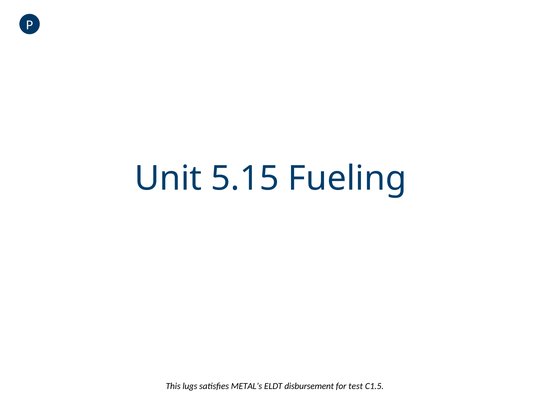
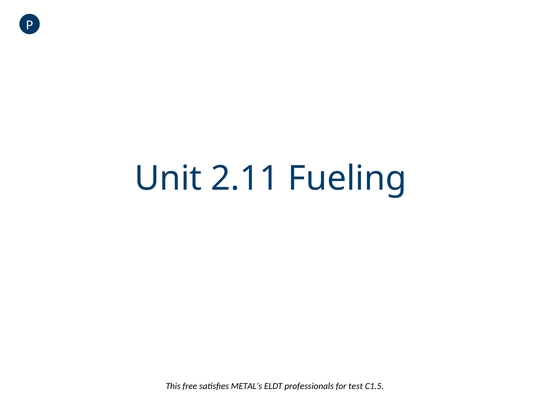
5.15: 5.15 -> 2.11 (245, 179)
lugs: lugs -> free (190, 387)
disbursement: disbursement -> professionals (309, 387)
